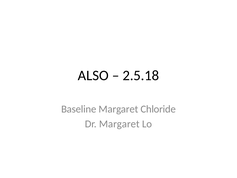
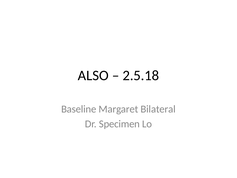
Chloride: Chloride -> Bilateral (158, 109)
Dr Margaret: Margaret -> Specimen (119, 124)
